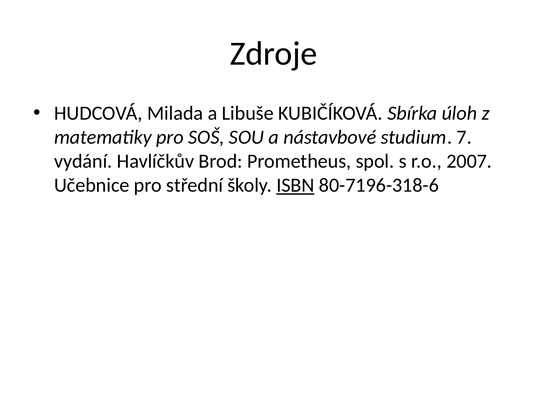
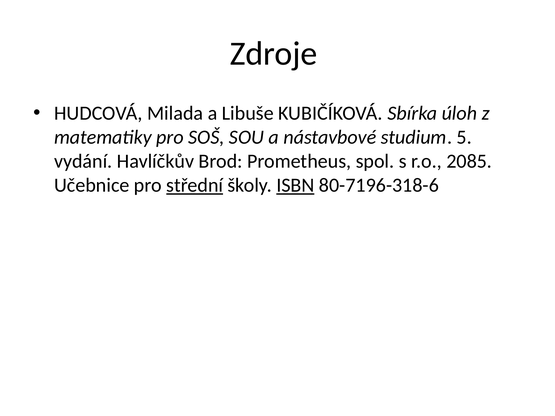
7: 7 -> 5 (464, 137)
2007: 2007 -> 2085 (469, 161)
střední underline: none -> present (195, 185)
